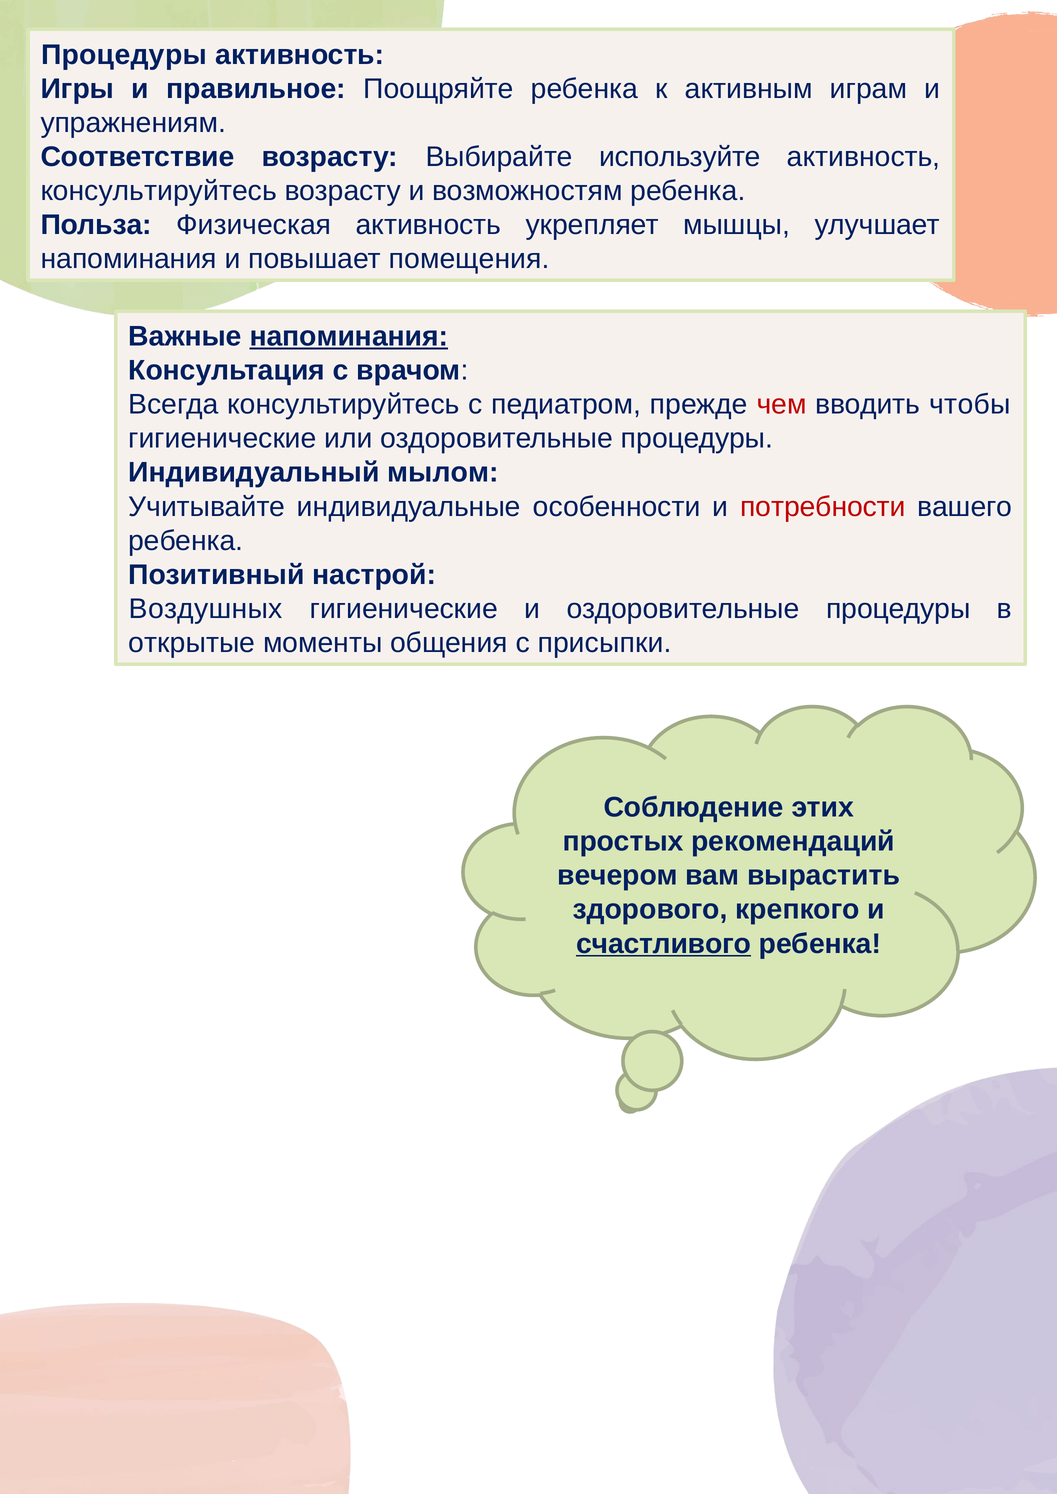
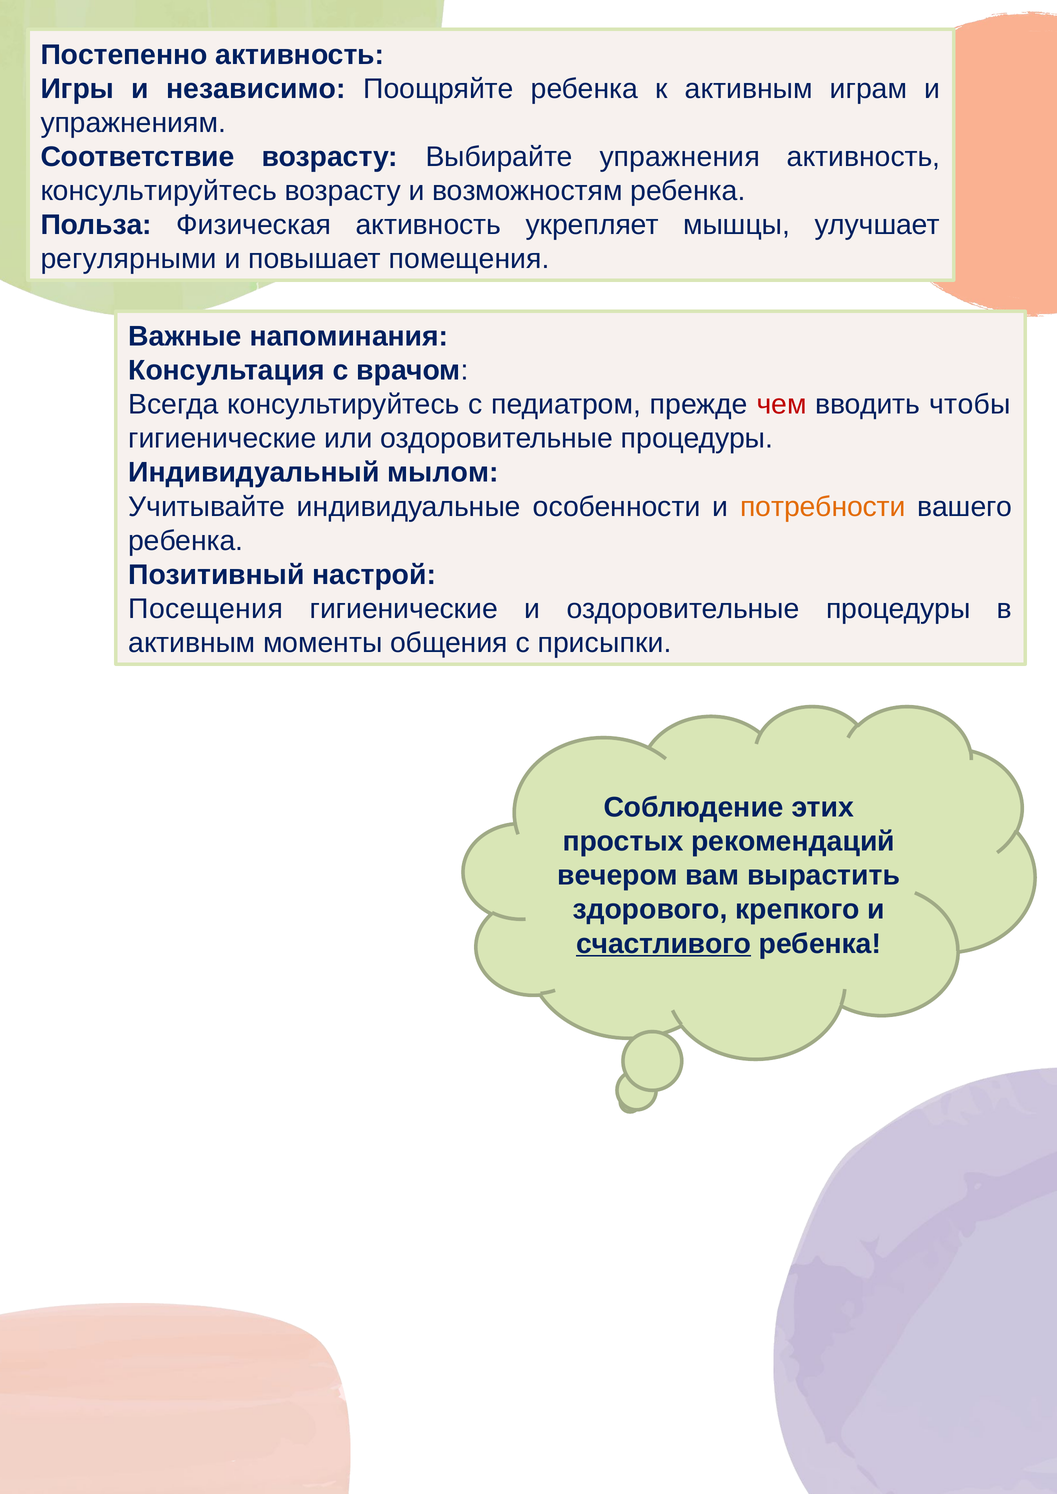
Процедуры: Процедуры -> Постепенно (124, 55)
правильное: правильное -> независимо (256, 89)
используйте: используйте -> упражнения (680, 157)
напоминания: напоминания -> регулярными (129, 259)
напоминания underline: present -> none (349, 337)
потребности colour: red -> orange (823, 507)
Воздушных: Воздушных -> Посещения (206, 609)
открытые: открытые -> активным (192, 643)
